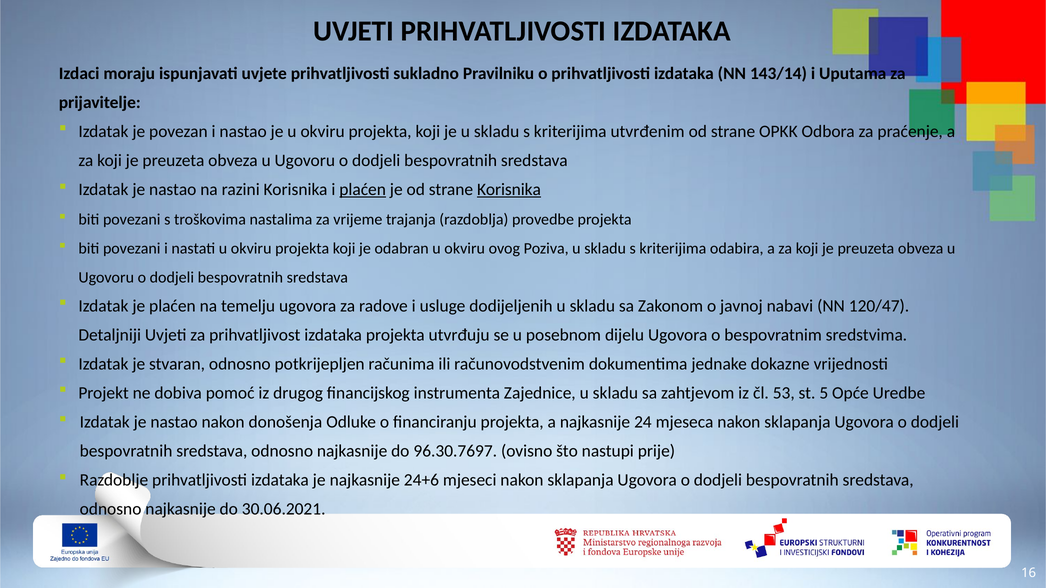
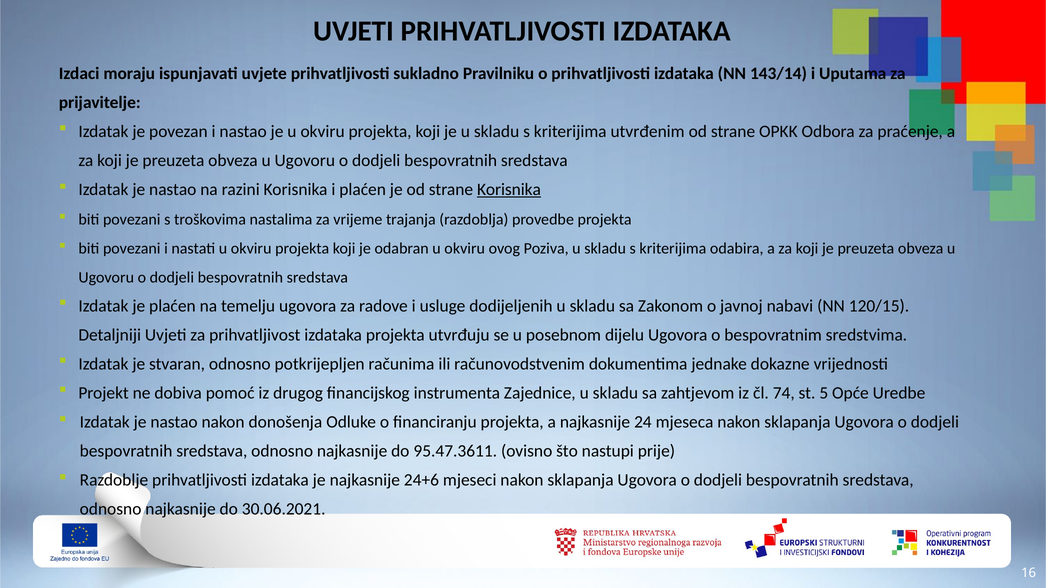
plaćen underline: present -> none (363, 190)
120/47: 120/47 -> 120/15 (879, 306)
53: 53 -> 74 (784, 393)
96.30.7697: 96.30.7697 -> 95.47.3611 (455, 451)
